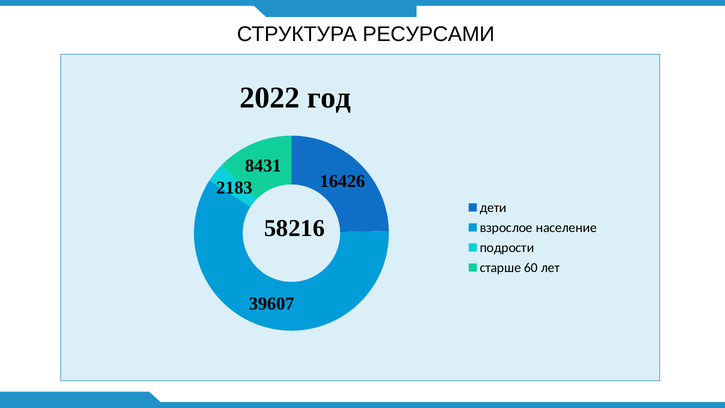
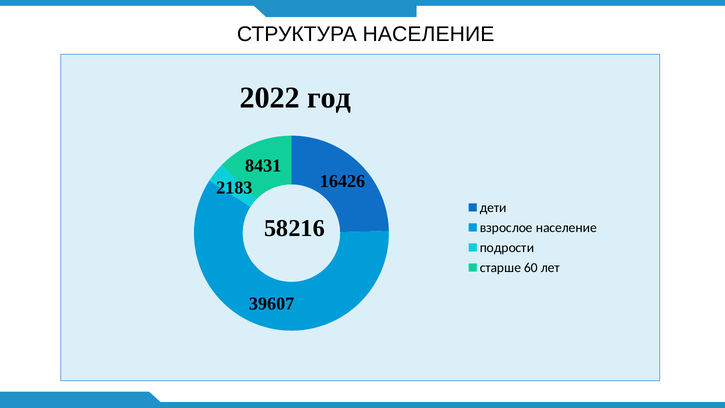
СТРУКТУРА РЕСУРСАМИ: РЕСУРСАМИ -> НАСЕЛЕНИЕ (428, 34)
